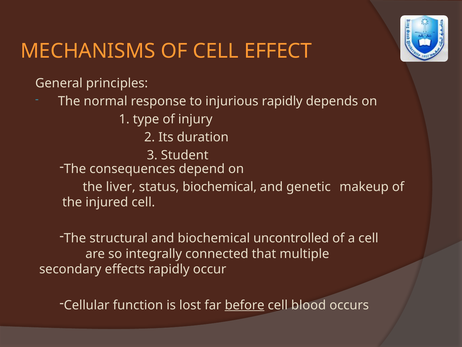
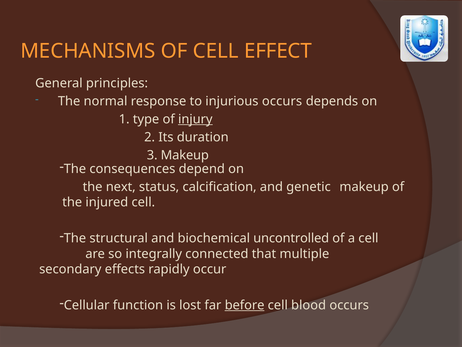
injurious rapidly: rapidly -> occurs (282, 101)
injury underline: none -> present (195, 119)
3 Student: Student -> Makeup (185, 155)
liver: liver -> next (121, 187)
status biochemical: biochemical -> calcification (220, 187)
